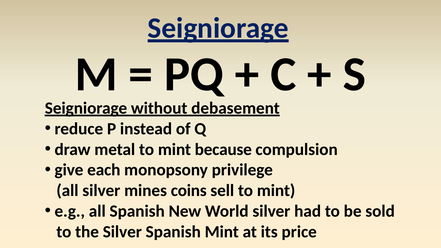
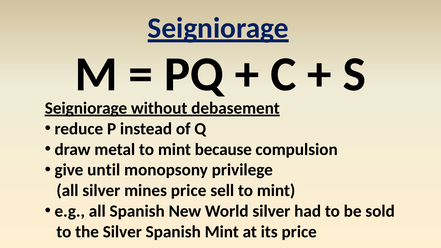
each: each -> until (104, 170)
mines coins: coins -> price (189, 191)
